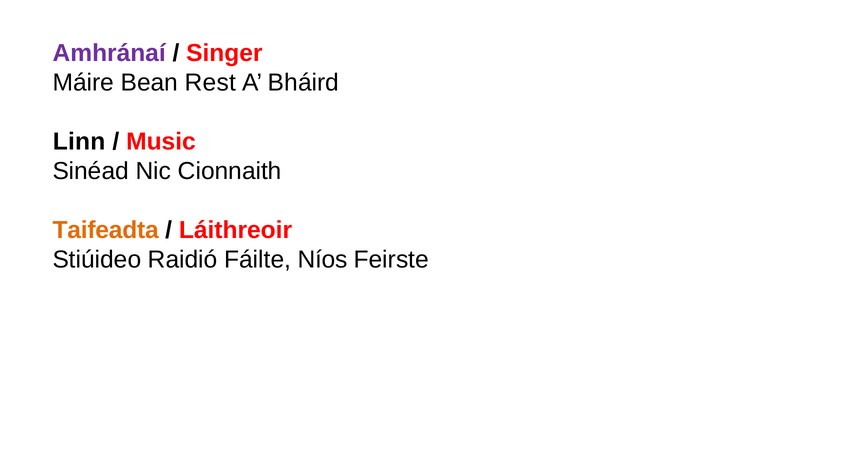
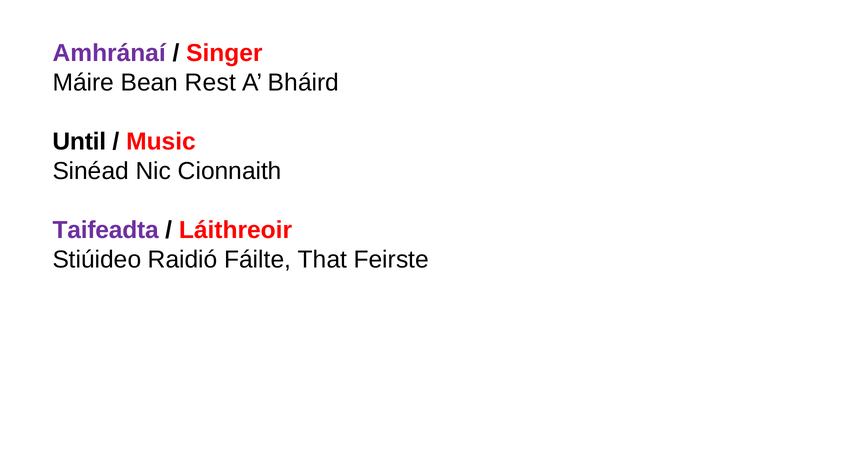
Linn: Linn -> Until (79, 141)
Taifeadta colour: orange -> purple (106, 230)
Níos: Níos -> That (322, 260)
